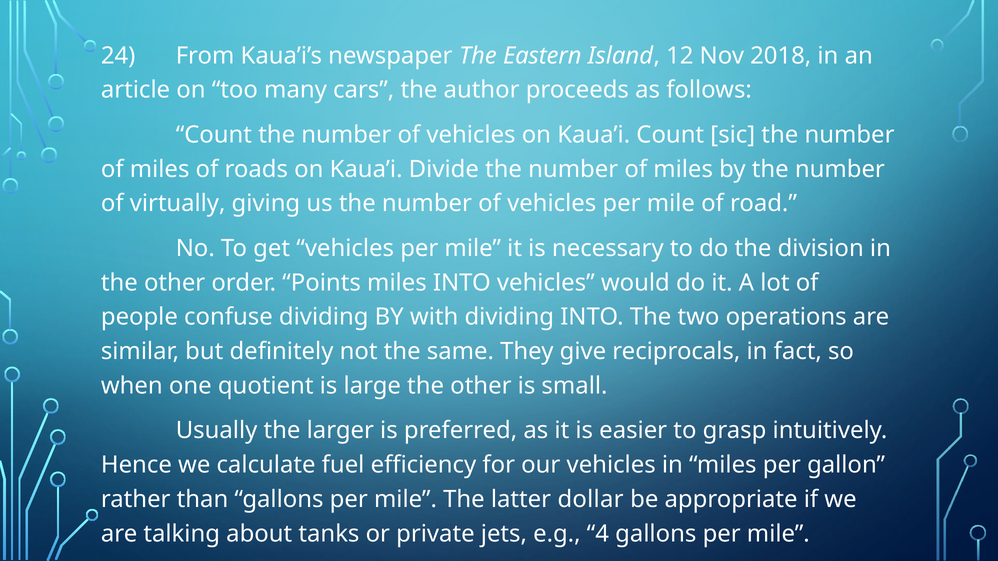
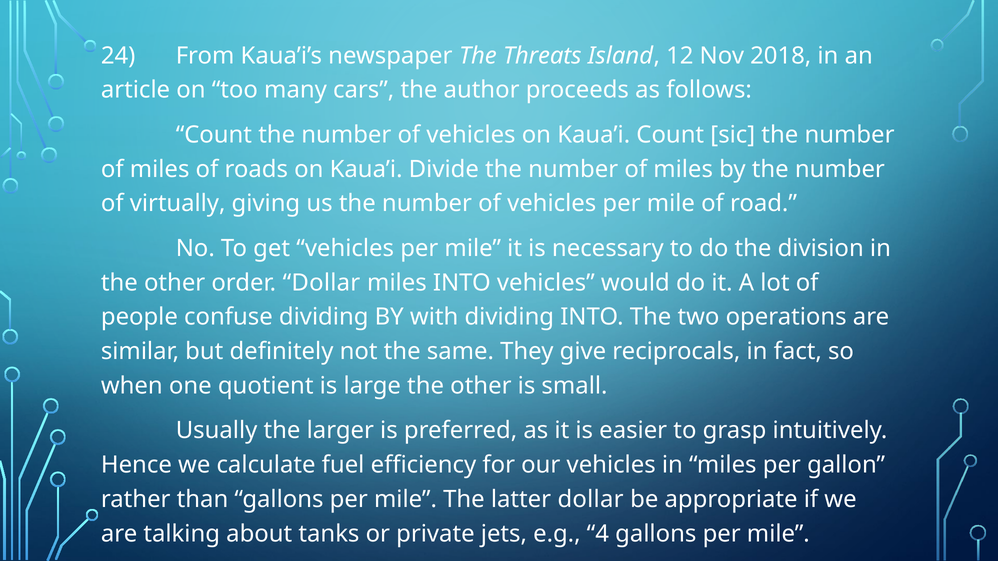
Eastern: Eastern -> Threats (542, 56)
order Points: Points -> Dollar (321, 283)
